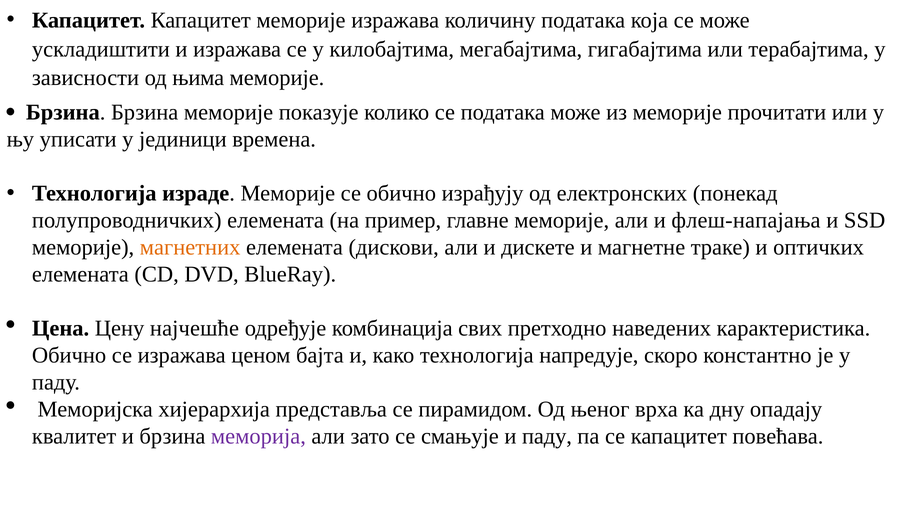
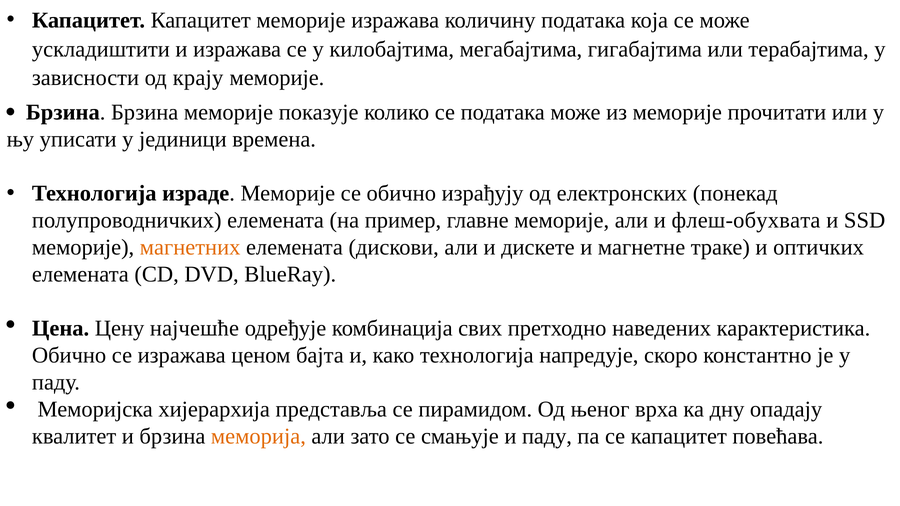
њима: њима -> крају (198, 78)
флеш-напајања: флеш-напајања -> флеш-обухвата (746, 221)
меморија colour: purple -> orange (258, 437)
